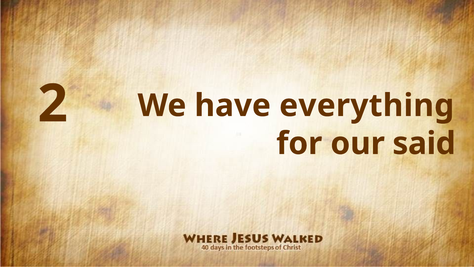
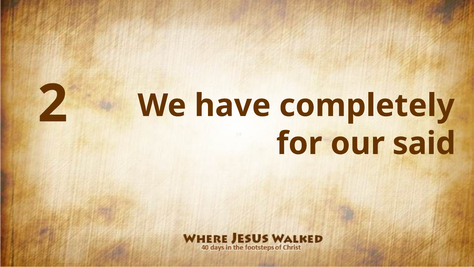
everything: everything -> completely (367, 105)
